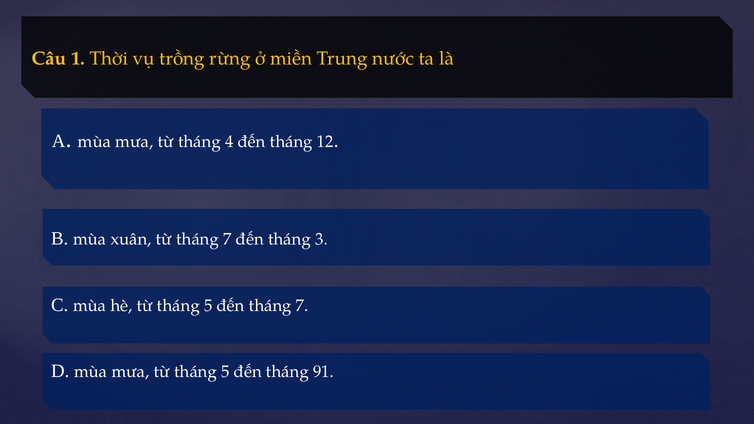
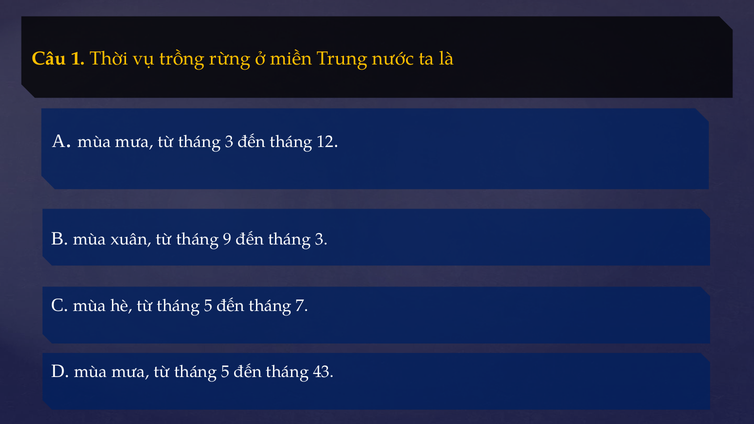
từ tháng 4: 4 -> 3 (229, 142)
từ tháng 7: 7 -> 9 (227, 239)
91: 91 -> 43 (324, 372)
